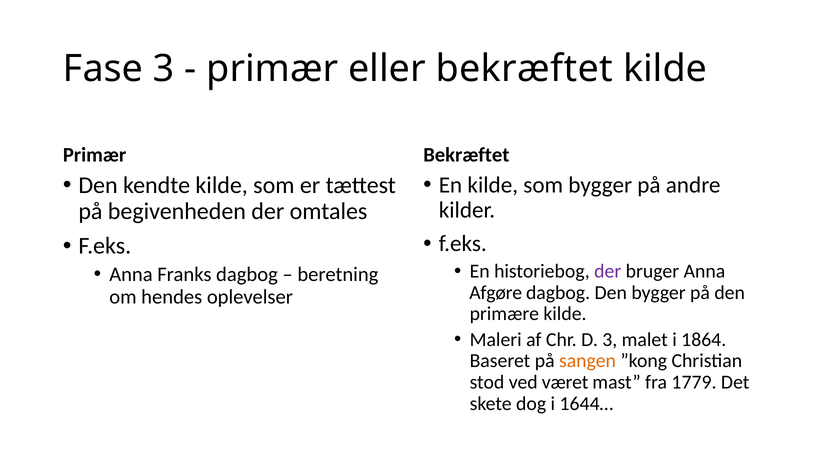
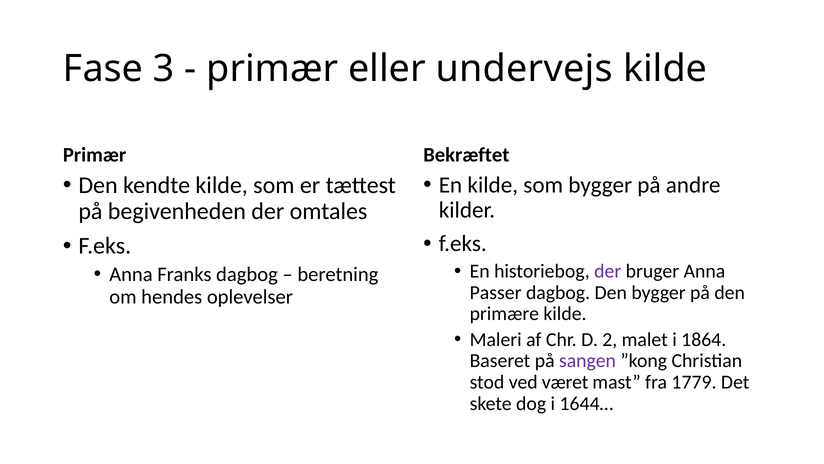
eller bekræftet: bekræftet -> undervejs (524, 69)
Afgøre: Afgøre -> Passer (496, 292)
D 3: 3 -> 2 (610, 339)
sangen colour: orange -> purple (588, 361)
